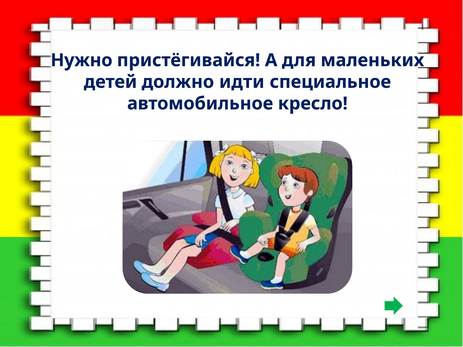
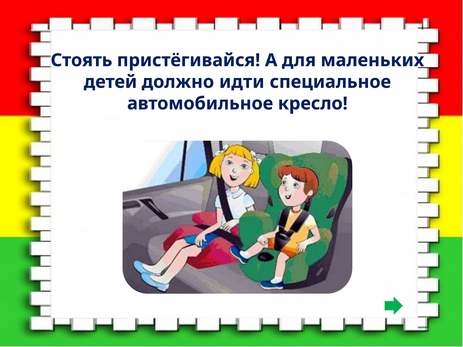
Нужно: Нужно -> Стоять (81, 60)
